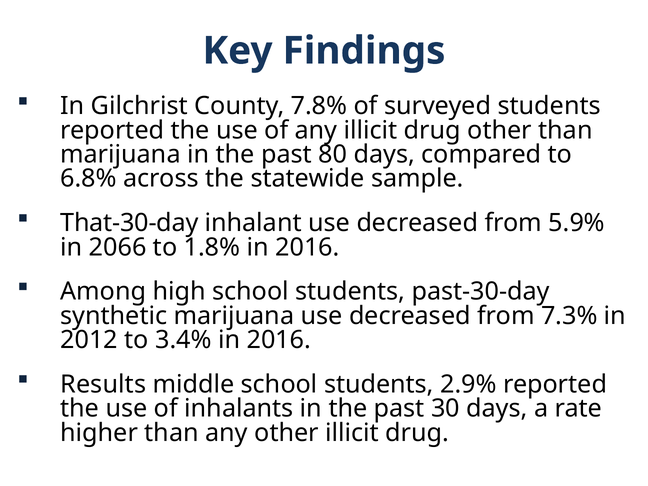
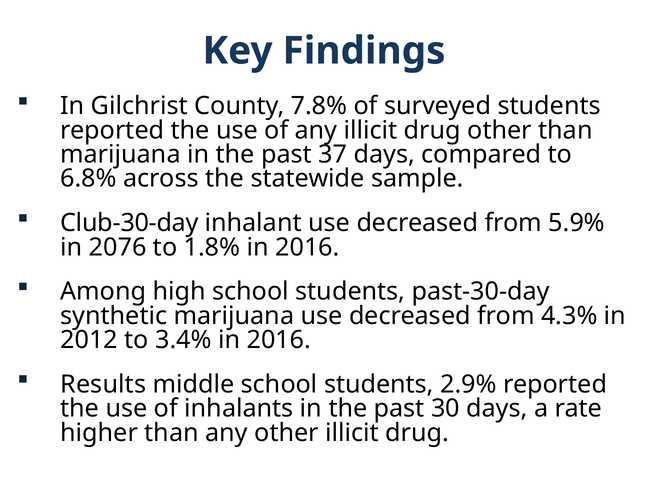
80: 80 -> 37 (333, 154)
That-30-day: That-30-day -> Club-30-day (129, 223)
2066: 2066 -> 2076 (118, 247)
7.3%: 7.3% -> 4.3% (569, 316)
